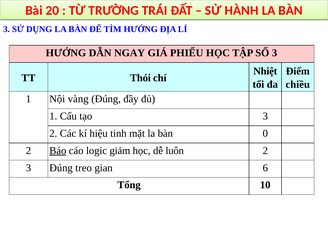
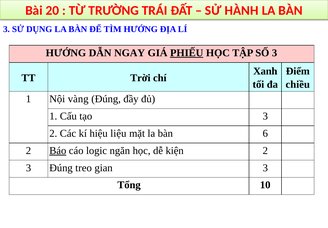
PHIẾU underline: none -> present (187, 53)
Nhiệt: Nhiệt -> Xanh (265, 71)
Thói: Thói -> Trời (140, 78)
tinh: tinh -> liệu (118, 134)
0: 0 -> 6 (265, 134)
giảm: giảm -> ngăn (120, 151)
luôn: luôn -> kiện (175, 151)
gian 6: 6 -> 3 (265, 168)
